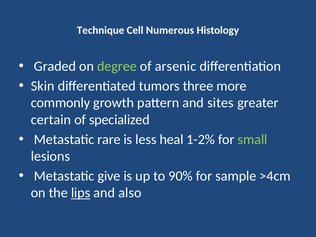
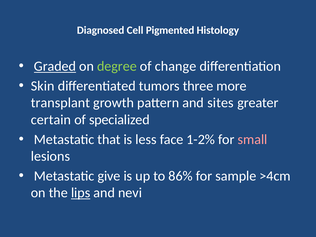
Technique: Technique -> Diagnosed (101, 30)
Numerous: Numerous -> Pigmented (170, 30)
Graded underline: none -> present (55, 66)
arsenic: arsenic -> change (176, 66)
commonly: commonly -> transplant (60, 103)
rare: rare -> that (109, 139)
heal: heal -> face (172, 139)
small colour: light green -> pink (253, 139)
90%: 90% -> 86% (181, 176)
also: also -> nevi (130, 193)
